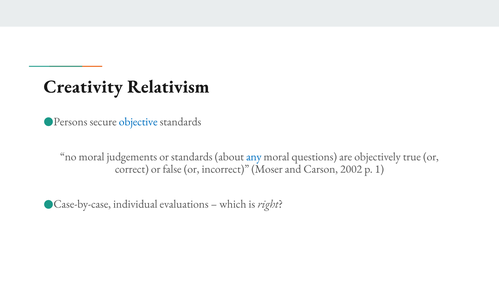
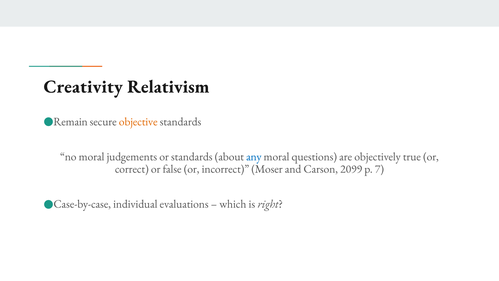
Persons: Persons -> Remain (71, 121)
objective colour: blue -> orange (138, 121)
2002: 2002 -> 2099 (351, 169)
1: 1 -> 7 (379, 169)
